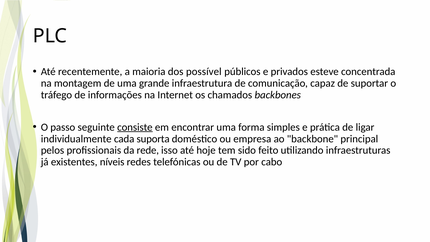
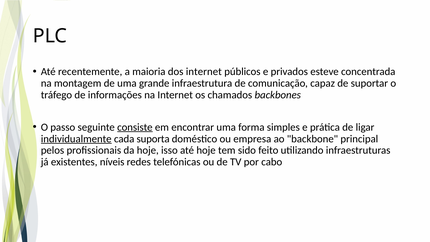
dos possível: possível -> internet (204, 72)
individualmente underline: none -> present (76, 139)
da rede: rede -> hoje (148, 150)
